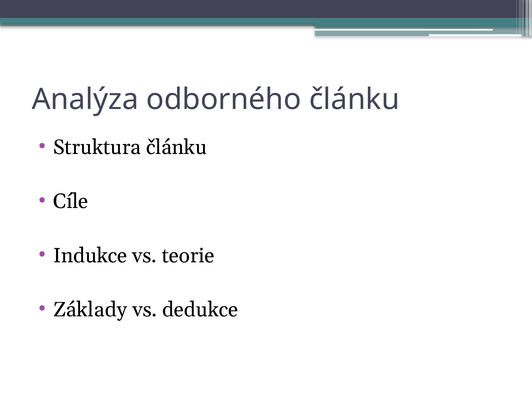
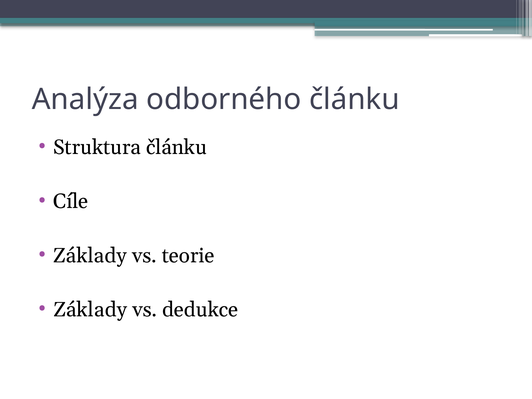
Indukce: Indukce -> Základy (90, 256)
